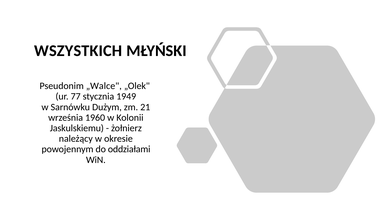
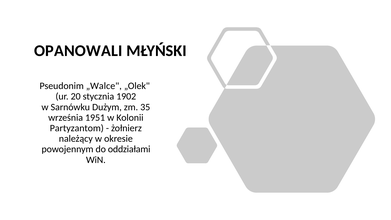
WSZYSTKICH: WSZYSTKICH -> OPANOWALI (78, 51)
77: 77 -> 20 (76, 96)
1949: 1949 -> 1902 (126, 96)
21: 21 -> 35 (145, 107)
1960: 1960 -> 1951 (95, 118)
Jaskulskiemu: Jaskulskiemu -> Partyzantom (77, 128)
